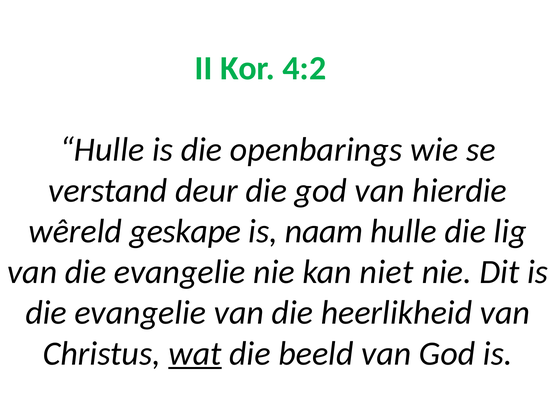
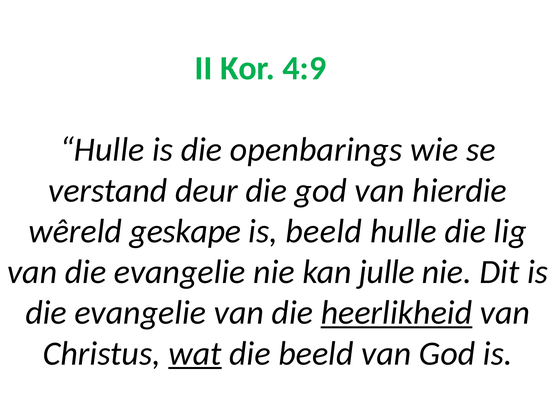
4:2: 4:2 -> 4:9 (304, 68)
is naam: naam -> beeld (324, 231)
niet: niet -> julle (387, 272)
heerlikheid underline: none -> present (396, 313)
